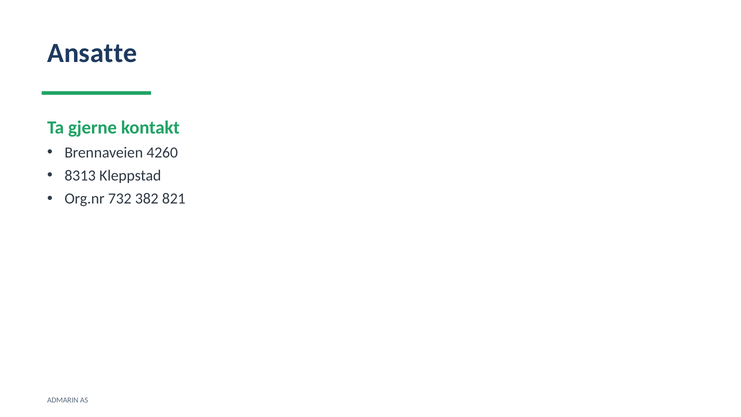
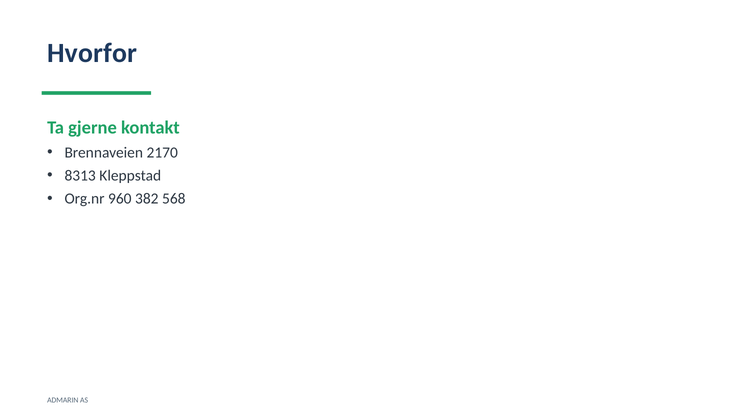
Ansatte: Ansatte -> Hvorfor (92, 53)
4260: 4260 -> 2170 (162, 152)
732: 732 -> 960 (120, 199)
821: 821 -> 568 (174, 199)
